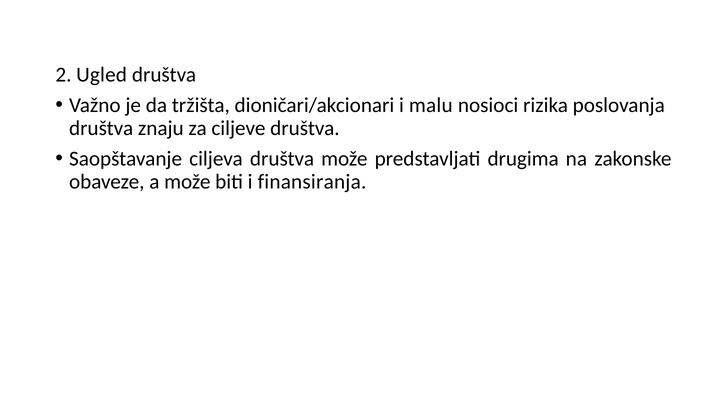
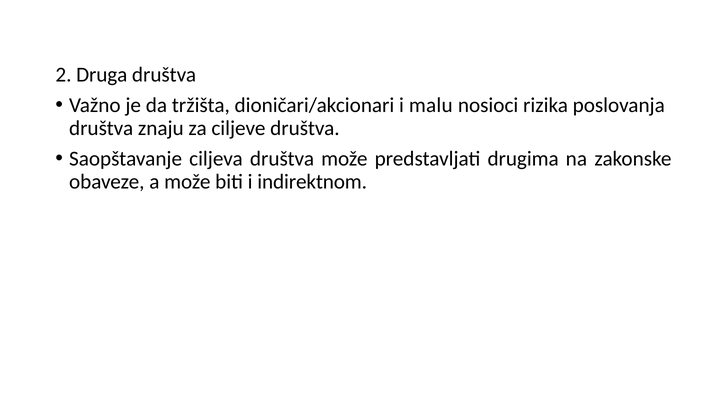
Ugled: Ugled -> Druga (102, 75)
finansiranja: finansiranja -> indirektnom (312, 181)
